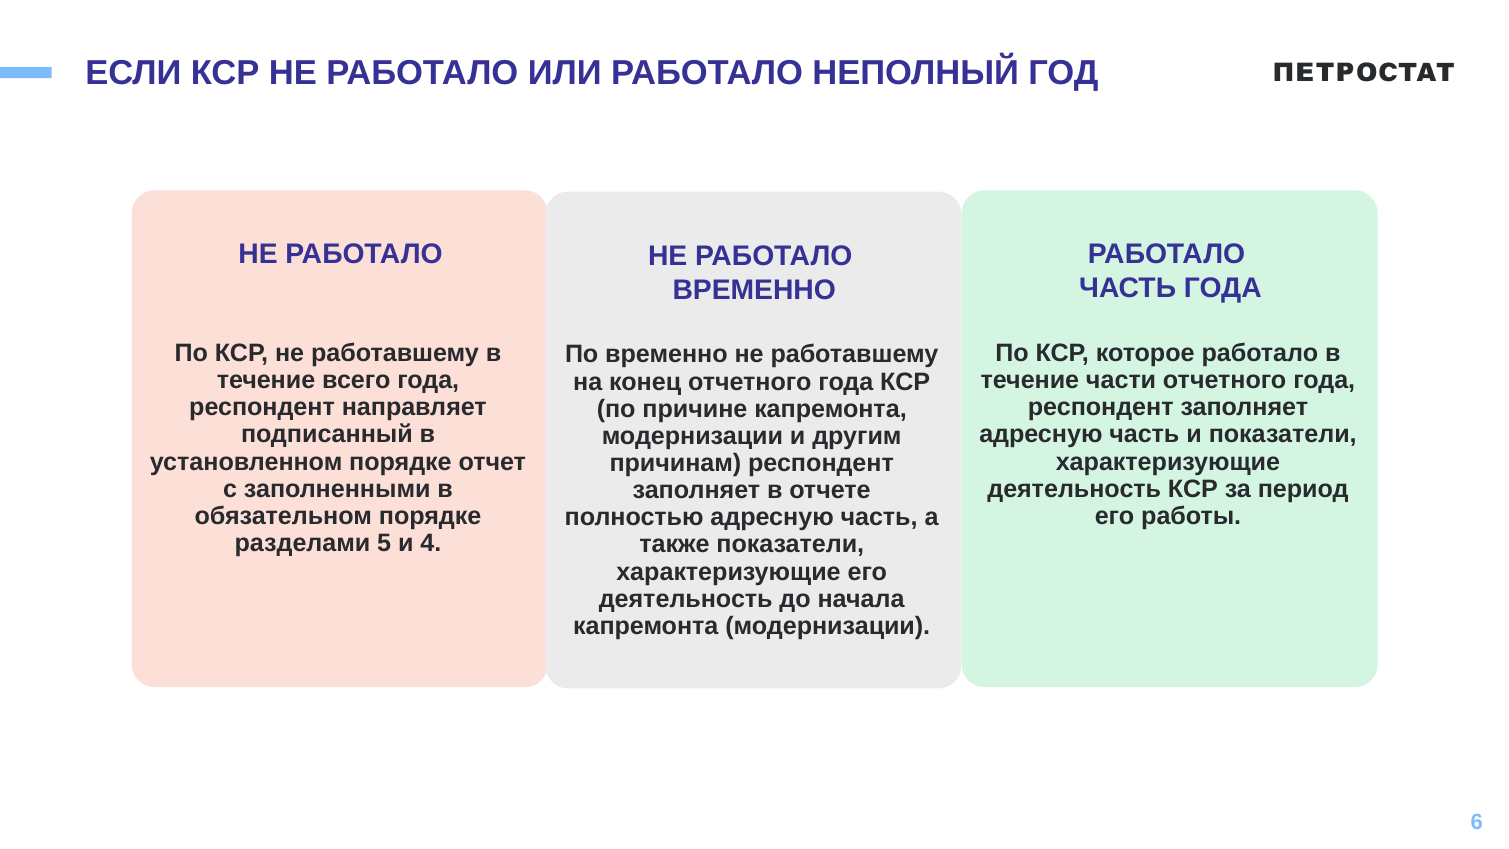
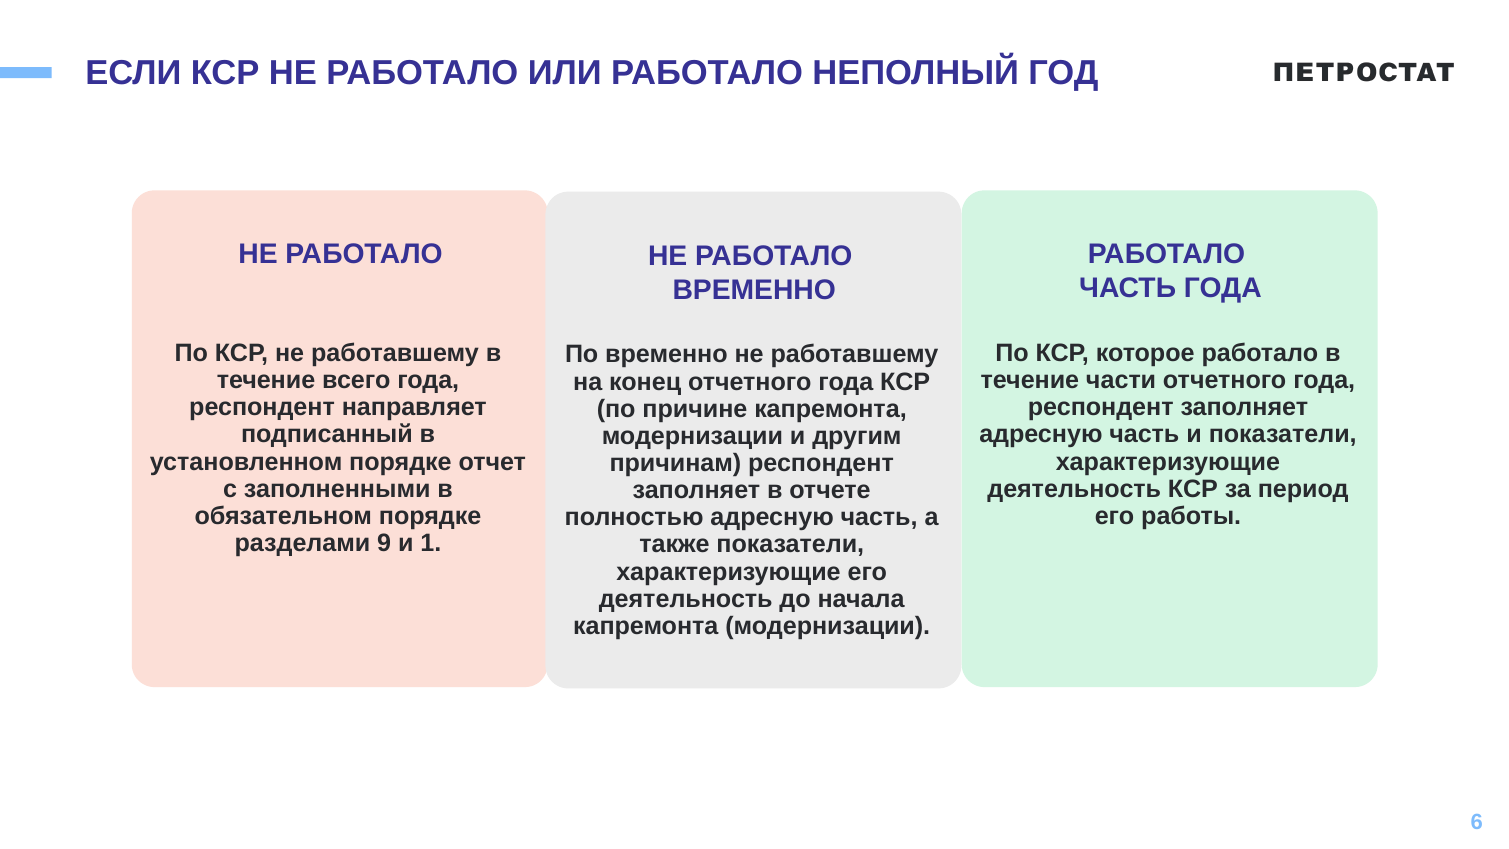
5: 5 -> 9 (384, 543)
4: 4 -> 1 (431, 543)
